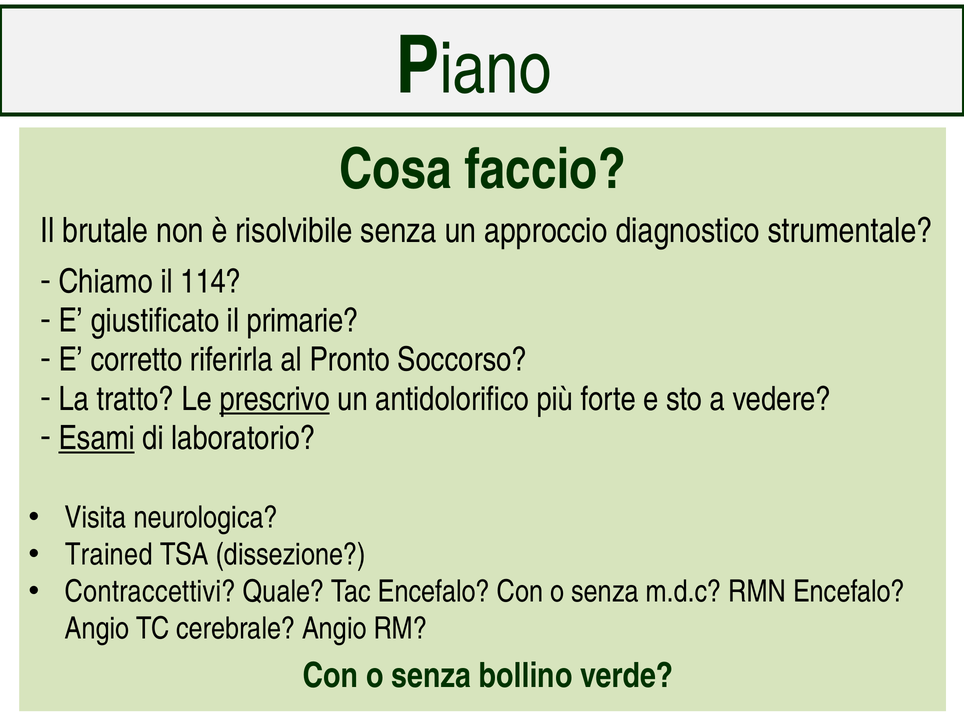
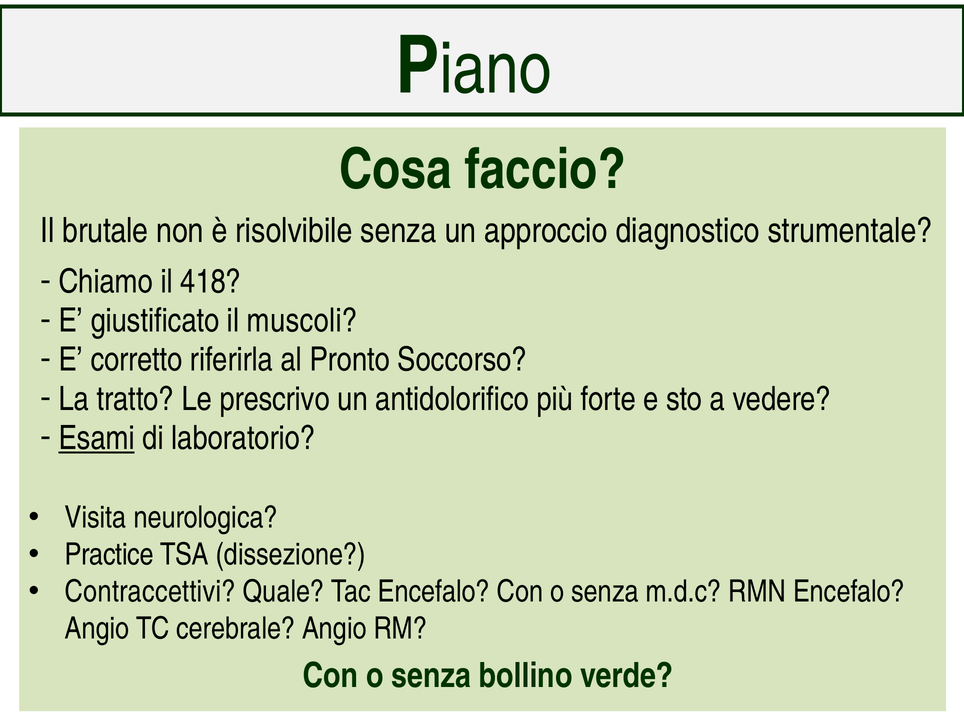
114: 114 -> 418 (211, 282)
primarie: primarie -> muscoli (302, 321)
prescrivo underline: present -> none (275, 399)
Trained: Trained -> Practice (109, 555)
